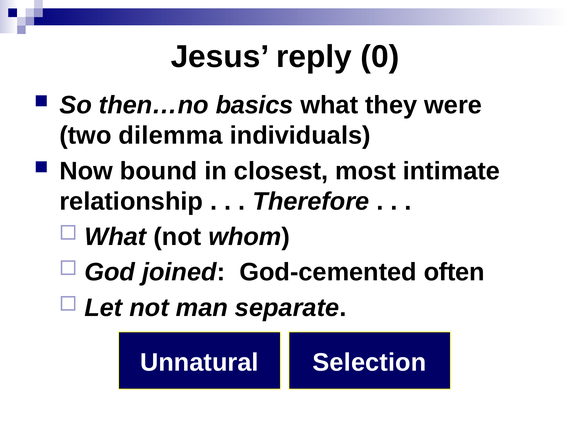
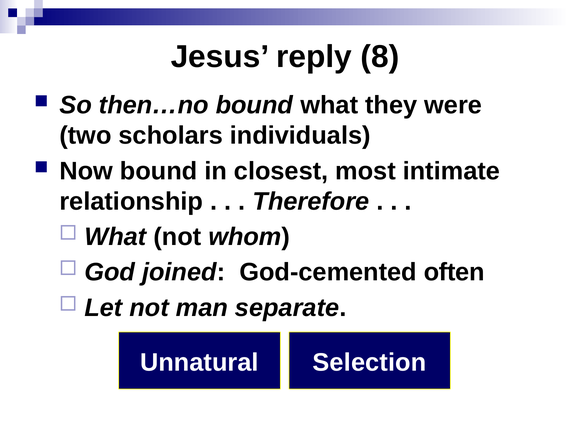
0: 0 -> 8 (380, 57)
then…no basics: basics -> bound (254, 105)
dilemma: dilemma -> scholars (171, 136)
